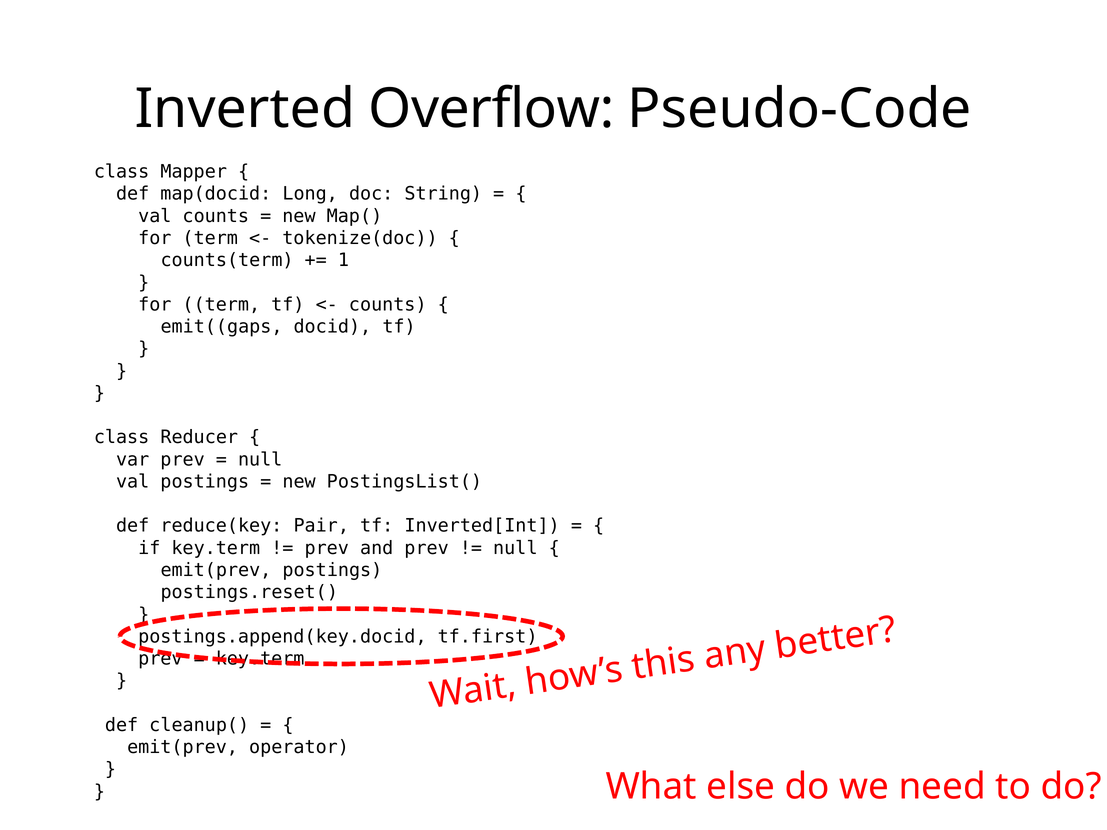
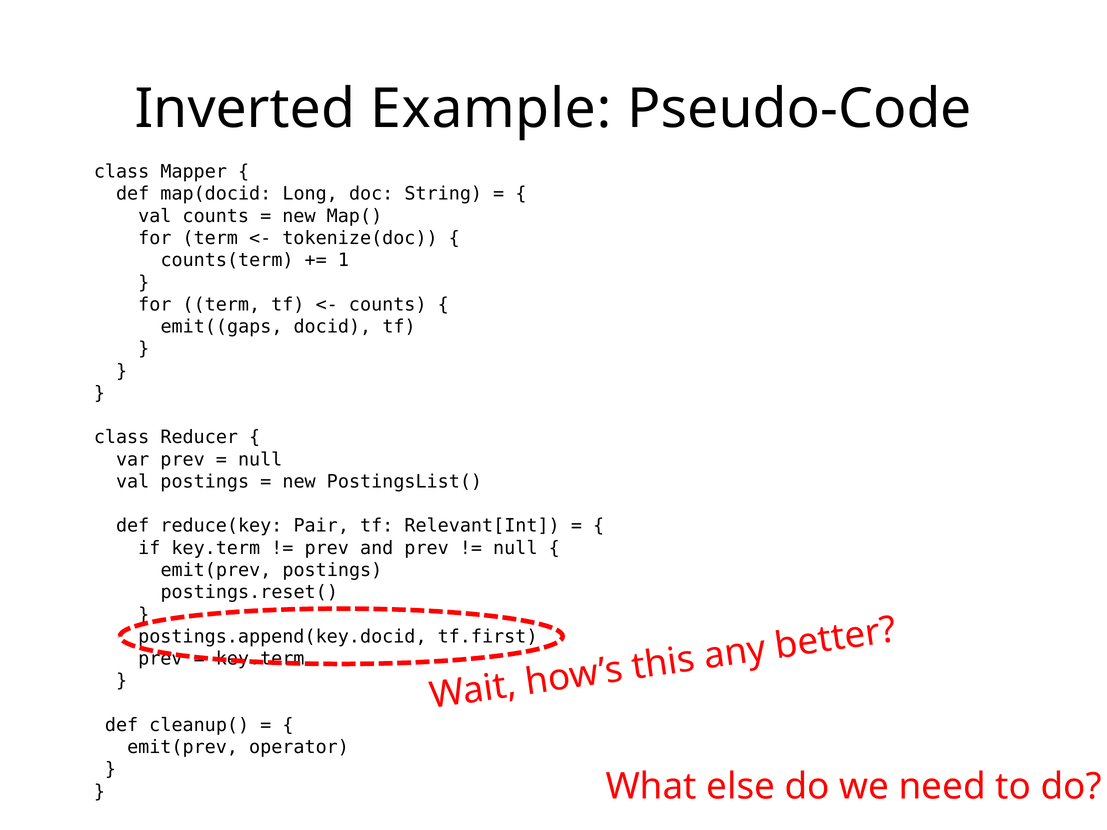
Overflow: Overflow -> Example (491, 109)
Inverted[Int: Inverted[Int -> Relevant[Int (482, 526)
